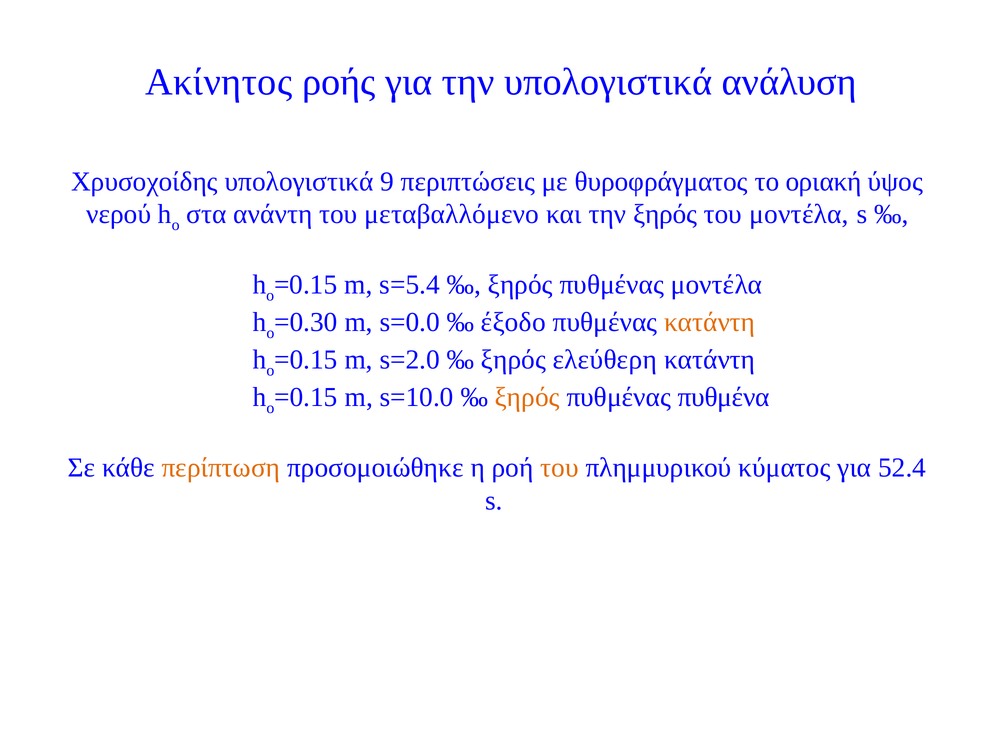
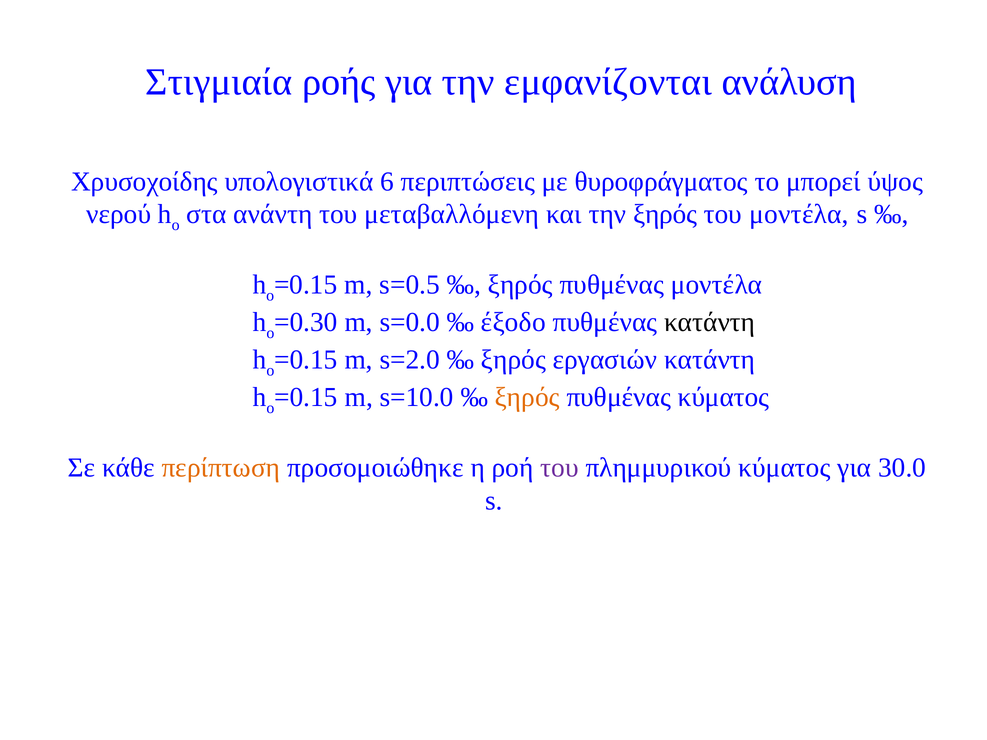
Ακίνητος: Ακίνητος -> Στιγμιαία (219, 82)
την υπολογιστικά: υπολογιστικά -> εμφανίζονται (608, 82)
9: 9 -> 6 (387, 182)
οριακή: οριακή -> μπορεί (823, 182)
μεταβαλλόμενο: μεταβαλλόμενο -> μεταβαλλόμενη (452, 214)
s=5.4: s=5.4 -> s=0.5 (410, 285)
κατάντη colour: orange -> black (710, 322)
ελεύθερη: ελεύθερη -> εργασιών (605, 360)
πυθμένας πυθμένα: πυθμένα -> κύματος (723, 397)
του colour: orange -> purple (560, 468)
52.4: 52.4 -> 30.0 (902, 468)
